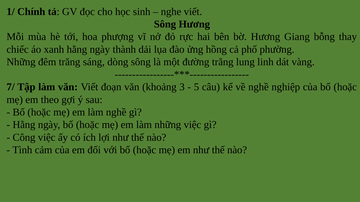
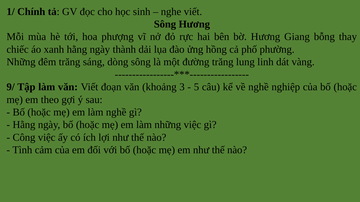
7/: 7/ -> 9/ (11, 87)
